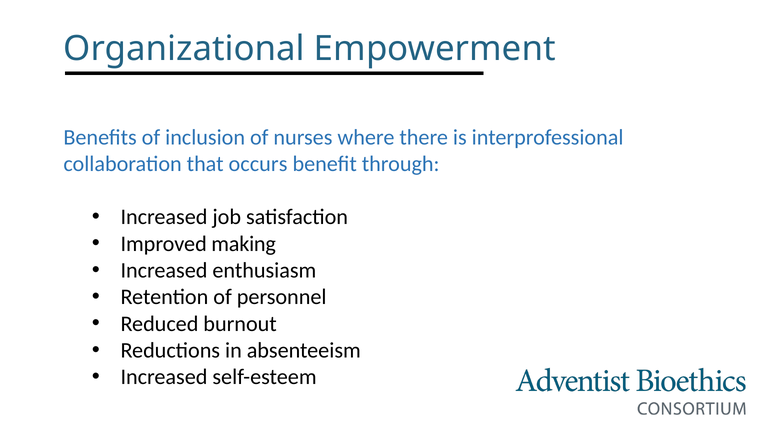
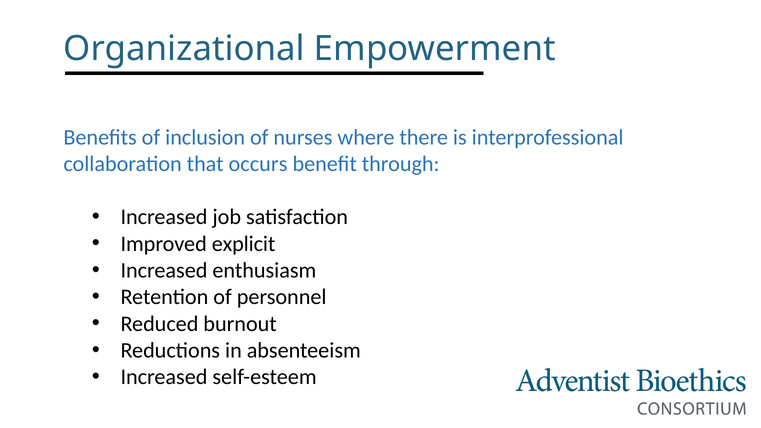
making: making -> explicit (244, 244)
